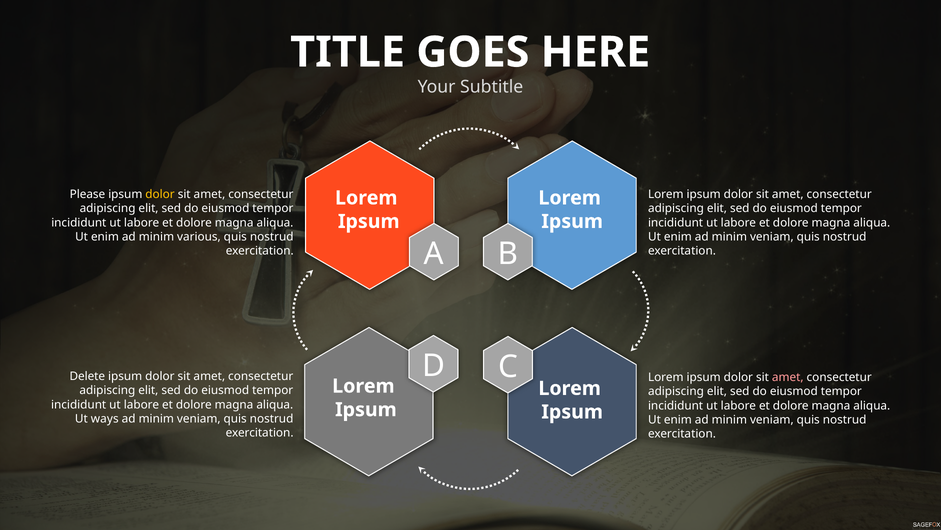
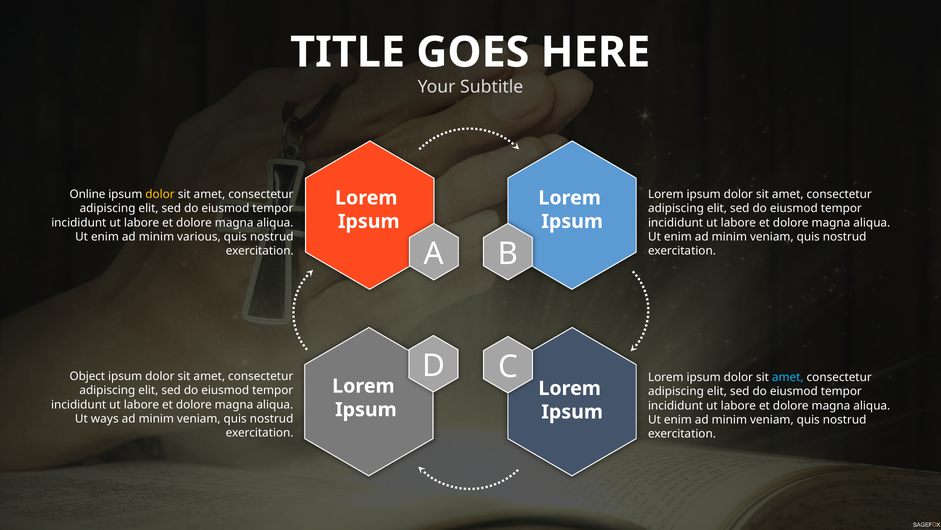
Please: Please -> Online (88, 194)
Delete: Delete -> Object (87, 376)
amet colour: pink -> light blue (788, 377)
